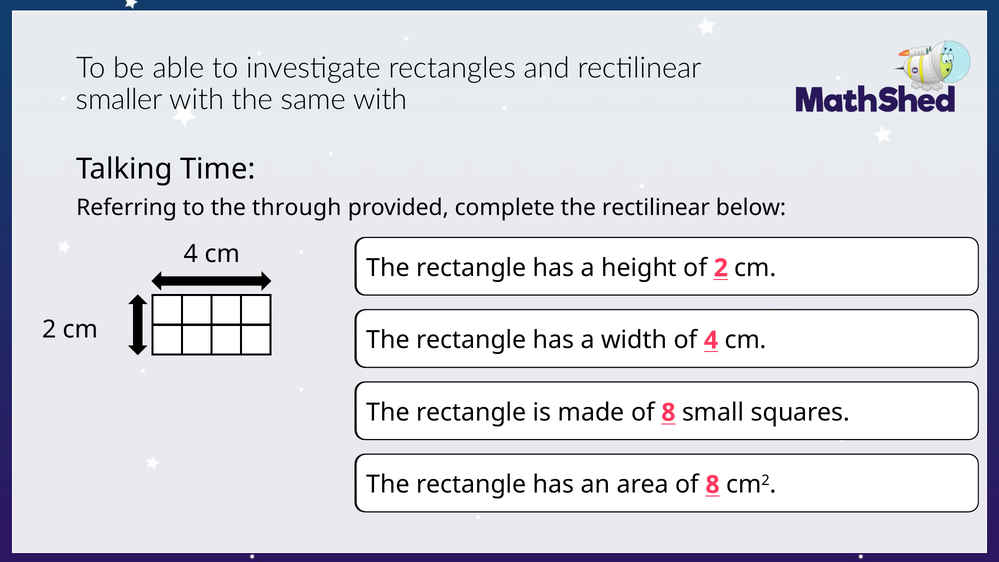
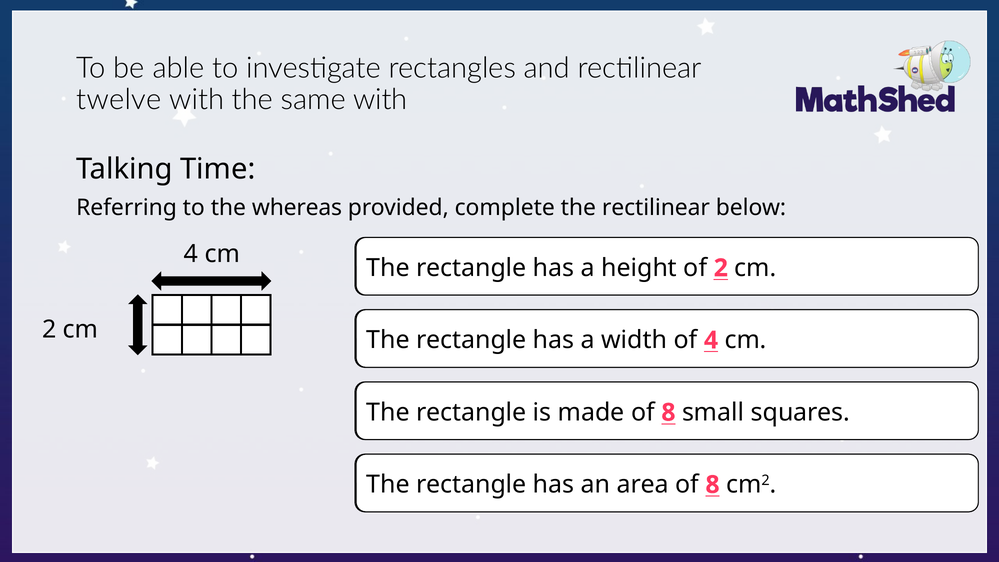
smaller: smaller -> twelve (119, 100)
through: through -> whereas (297, 207)
